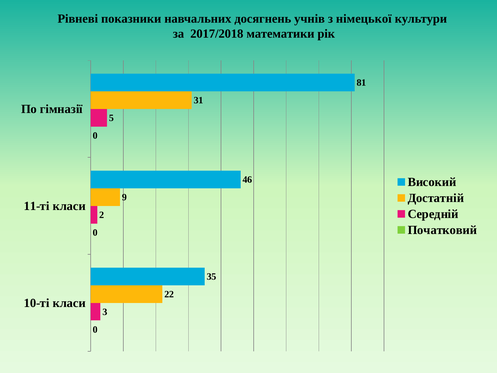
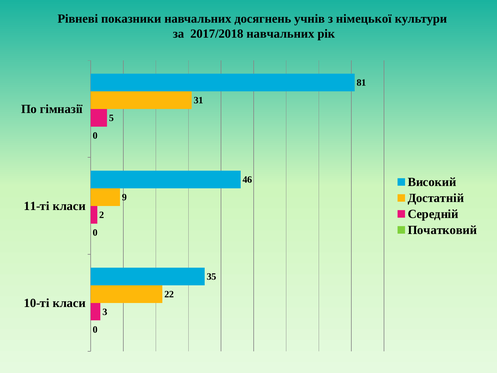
2017/2018 математики: математики -> навчальних (280, 34)
